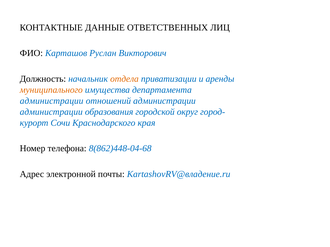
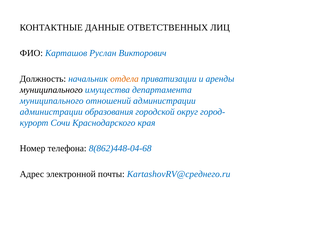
муниципального colour: orange -> black (51, 90)
администрации: администрации -> муниципального (52, 101)
KartashovRV@владение.ru: KartashovRV@владение.ru -> KartashovRV@среднего.ru (179, 174)
